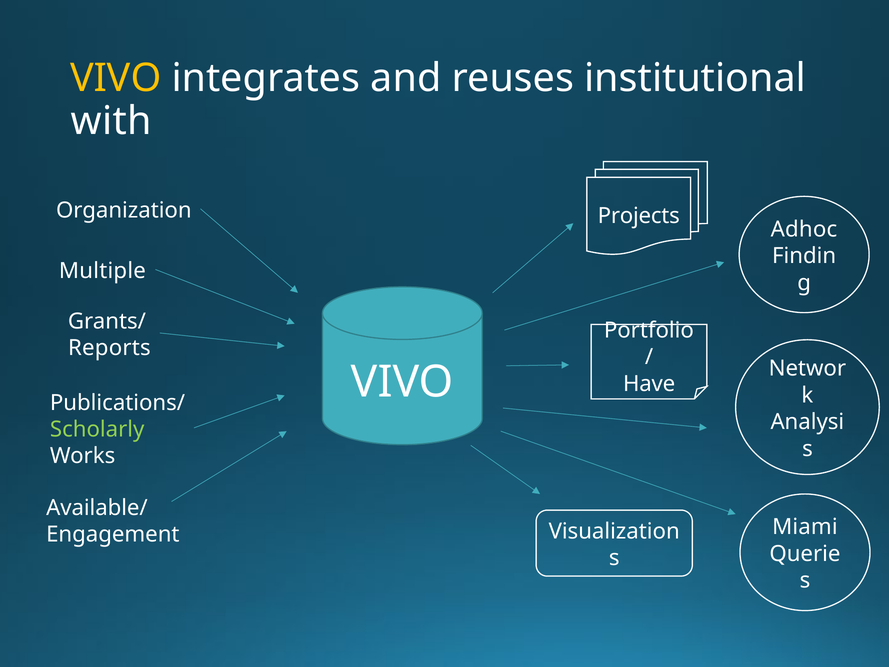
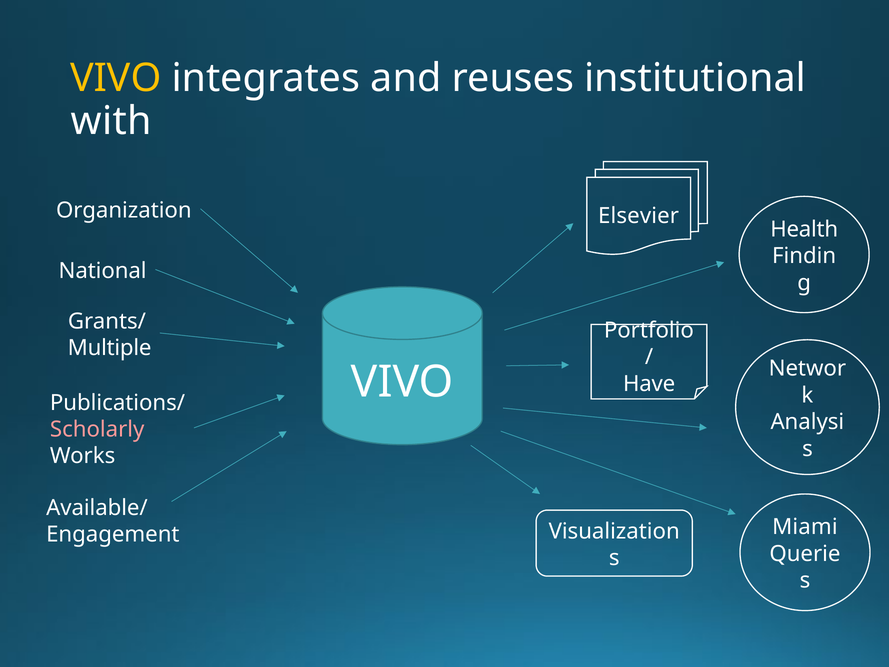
Projects: Projects -> Elsevier (639, 216)
Adhoc: Adhoc -> Health (804, 229)
Multiple: Multiple -> National (103, 271)
Reports: Reports -> Multiple (110, 348)
Scholarly colour: light green -> pink (97, 429)
